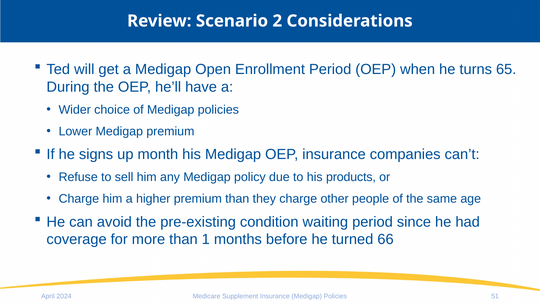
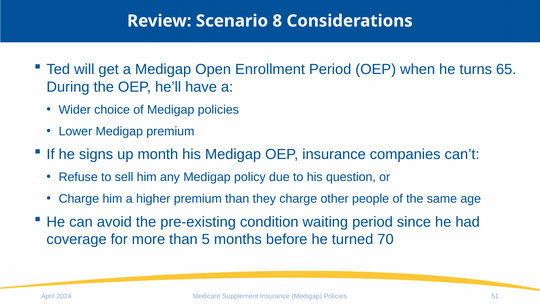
2: 2 -> 8 (277, 21)
products: products -> question (351, 177)
1: 1 -> 5 (206, 239)
66: 66 -> 70 (385, 239)
